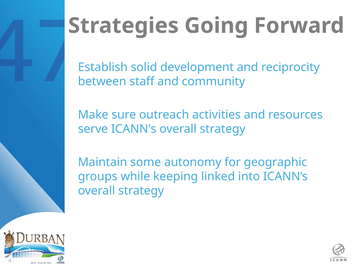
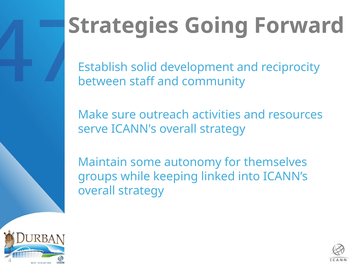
geographic: geographic -> themselves (275, 163)
